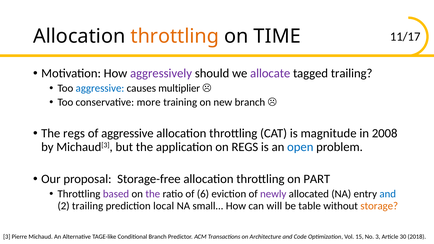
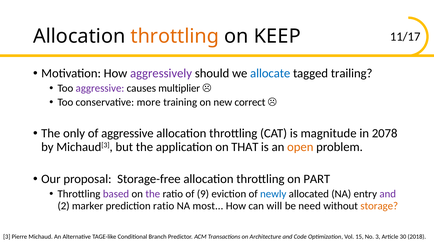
TIME: TIME -> KEEP (277, 36)
allocate colour: purple -> blue (270, 73)
aggressive colour: blue -> purple (100, 88)
new branch: branch -> correct (250, 102)
The regs: regs -> only (74, 133)
2008: 2008 -> 2078 (385, 133)
on REGS: REGS -> THAT (245, 147)
open colour: blue -> orange (300, 147)
6: 6 -> 9 (203, 194)
newly colour: purple -> blue (273, 194)
and colour: blue -> purple (388, 194)
2 trailing: trailing -> marker (88, 206)
prediction local: local -> ratio (164, 206)
small: small -> most (208, 206)
table: table -> need (310, 206)
